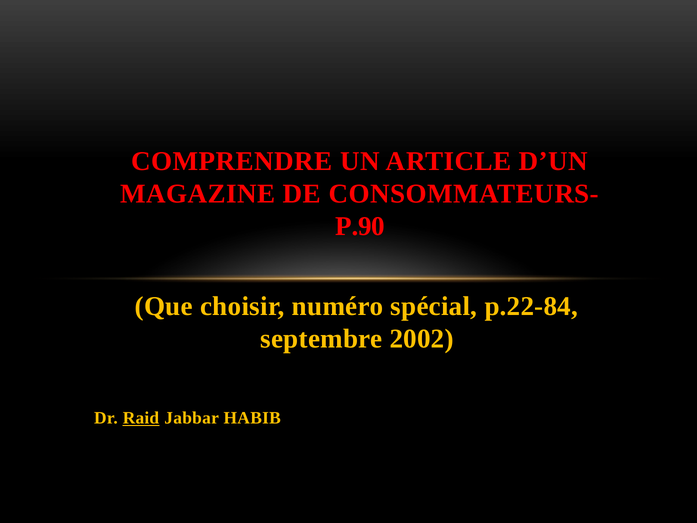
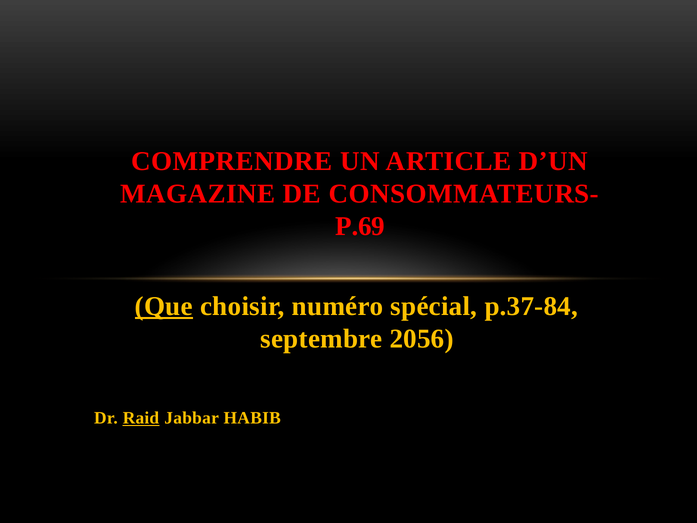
P.90: P.90 -> P.69 (360, 226)
Que underline: none -> present (164, 306)
p.22-84: p.22-84 -> p.37-84 (531, 306)
2002: 2002 -> 2056 (422, 339)
